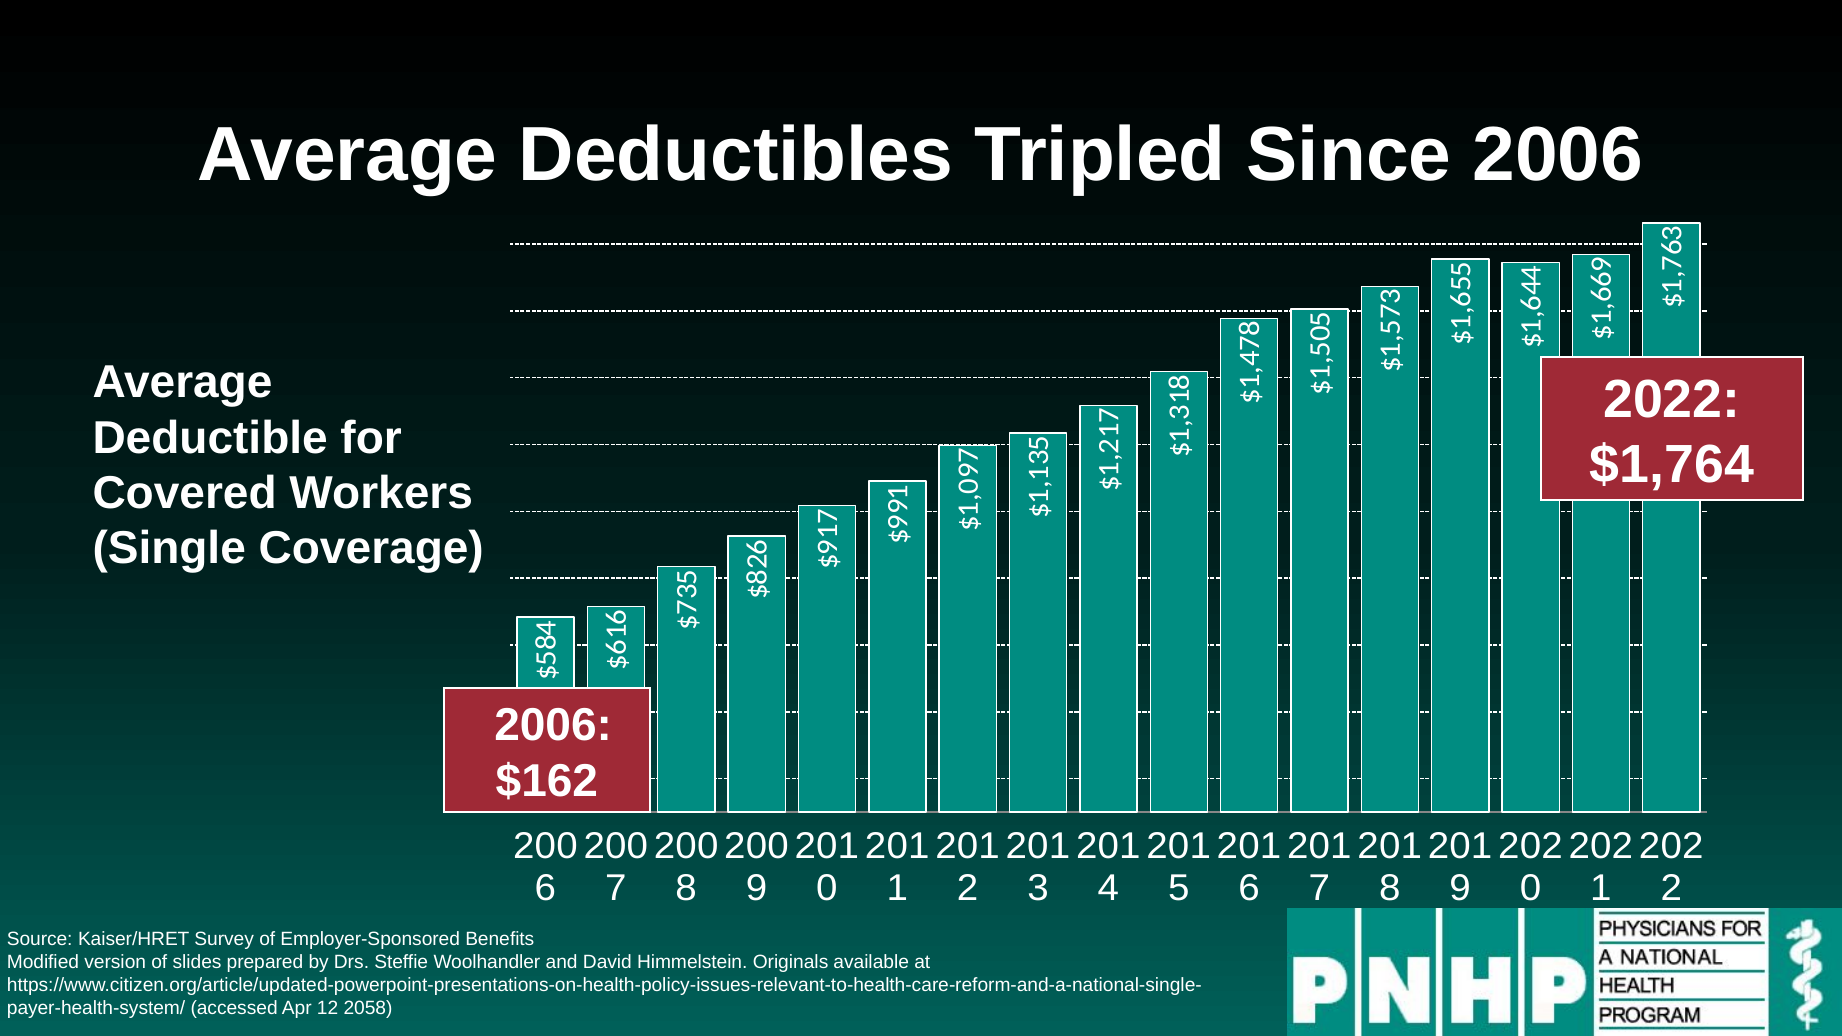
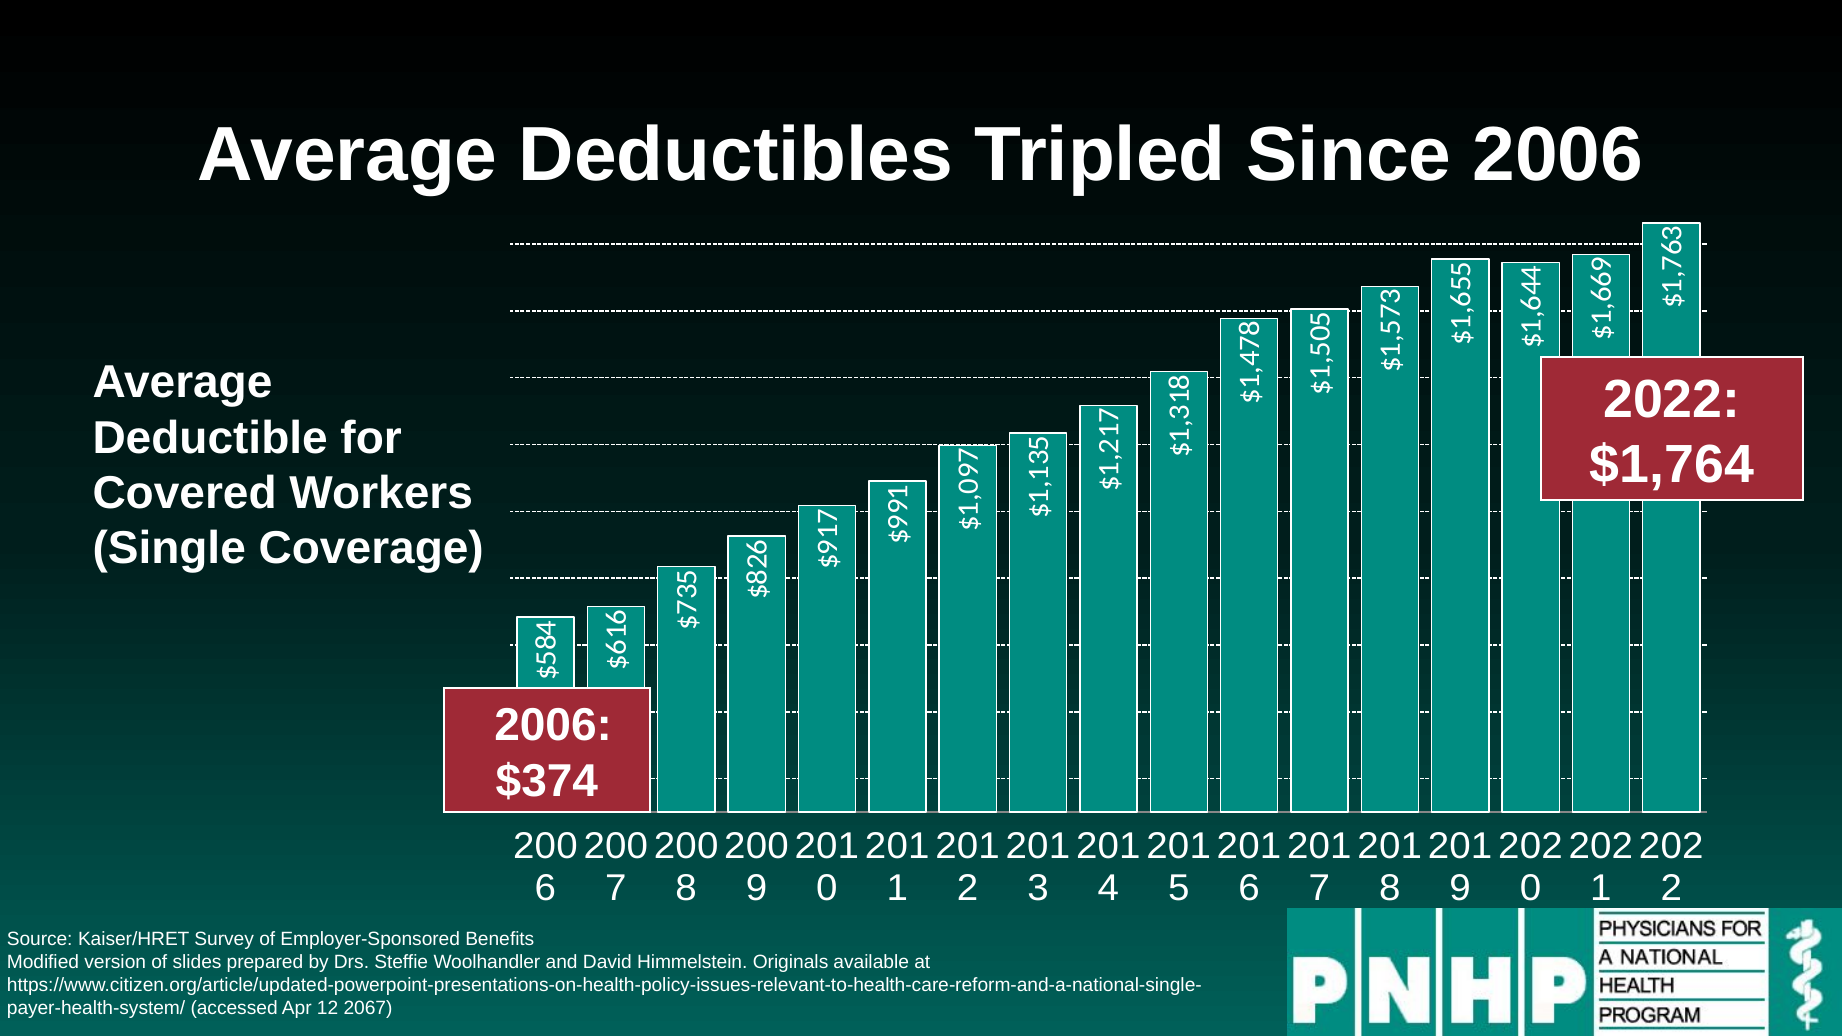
$162: $162 -> $374 (547, 781)
2058: 2058 -> 2067 (368, 1008)
